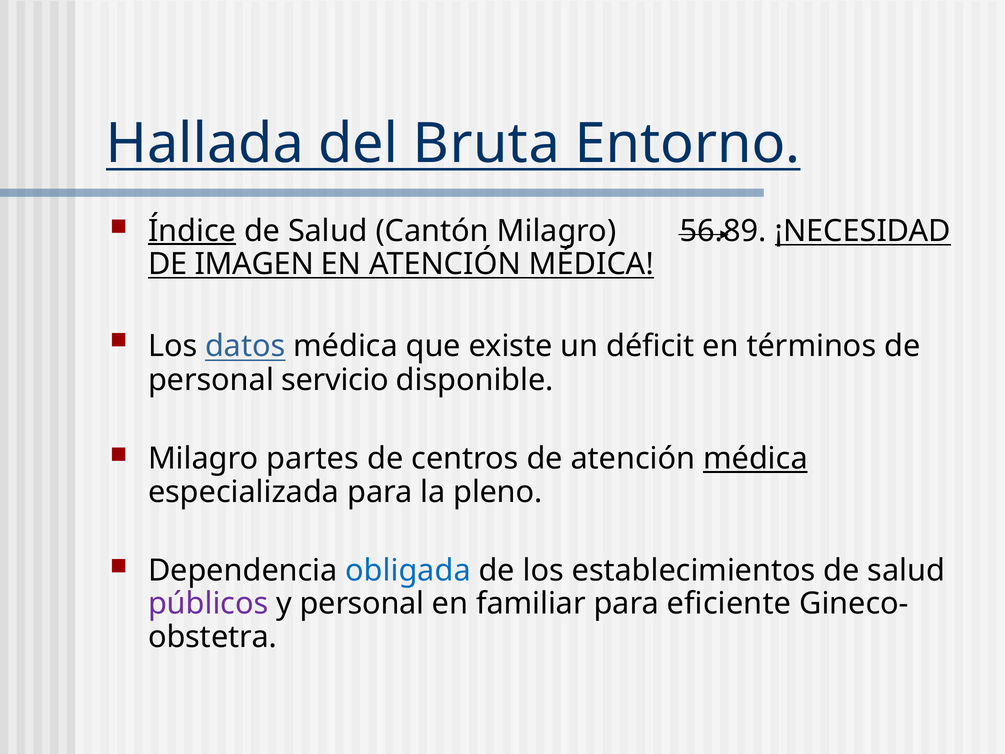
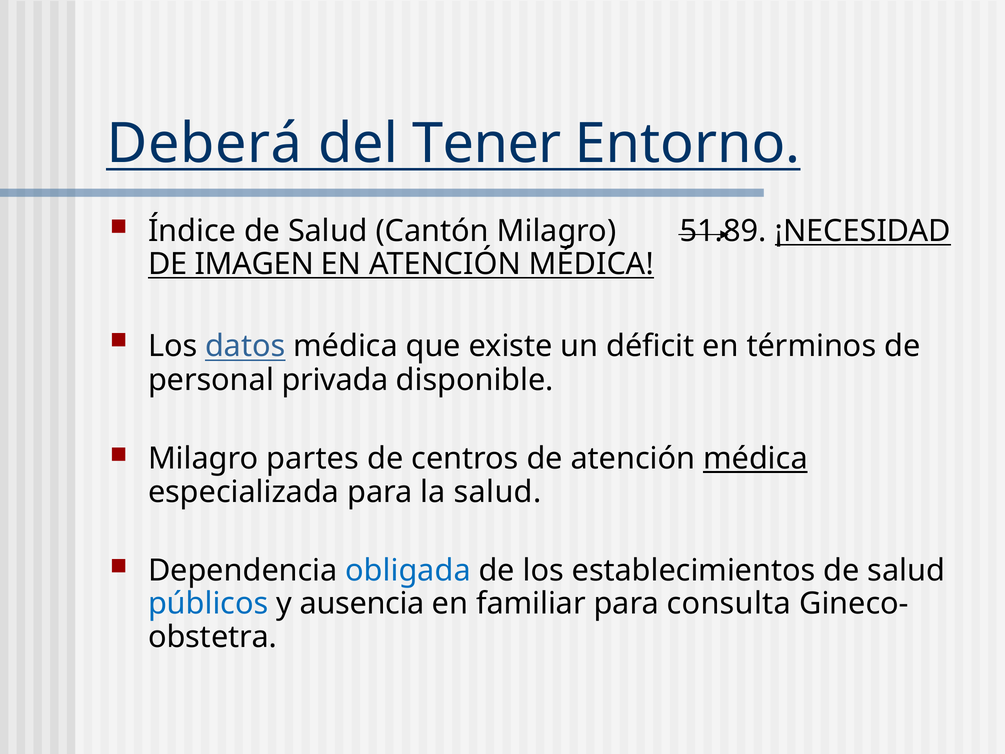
Hallada: Hallada -> Deberá (205, 144)
Bruta: Bruta -> Tener (487, 144)
Índice underline: present -> none (192, 231)
56.89: 56.89 -> 51.89 (723, 231)
servicio: servicio -> privada (335, 380)
la pleno: pleno -> salud (498, 492)
públicos colour: purple -> blue (208, 604)
y personal: personal -> ausencia (362, 604)
eficiente: eficiente -> consulta (729, 604)
